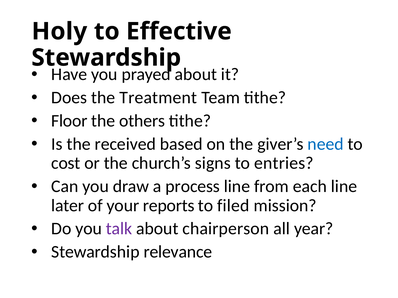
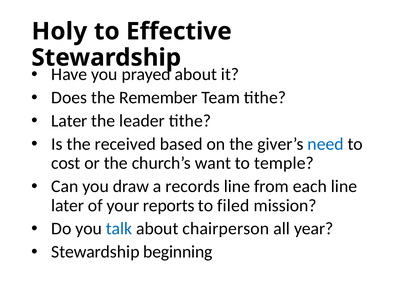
Treatment: Treatment -> Remember (158, 98)
Floor: Floor -> Later (69, 121)
others: others -> leader (142, 121)
signs: signs -> want (213, 163)
entries: entries -> temple (284, 163)
process: process -> records (193, 187)
talk colour: purple -> blue (119, 229)
relevance: relevance -> beginning (178, 252)
